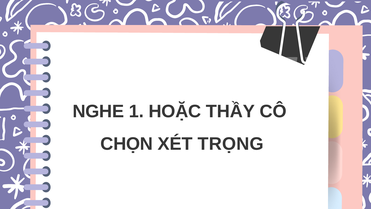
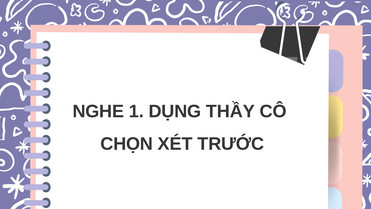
HOẶC: HOẶC -> DỤNG (175, 111)
TRỌNG: TRỌNG -> TRƯỚC (231, 144)
